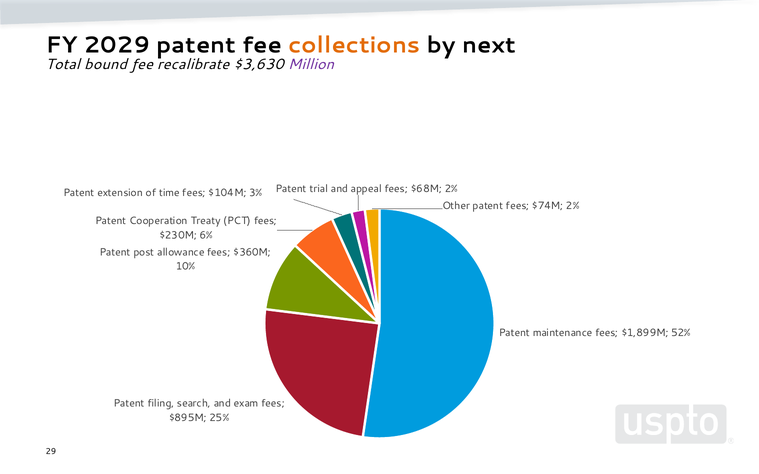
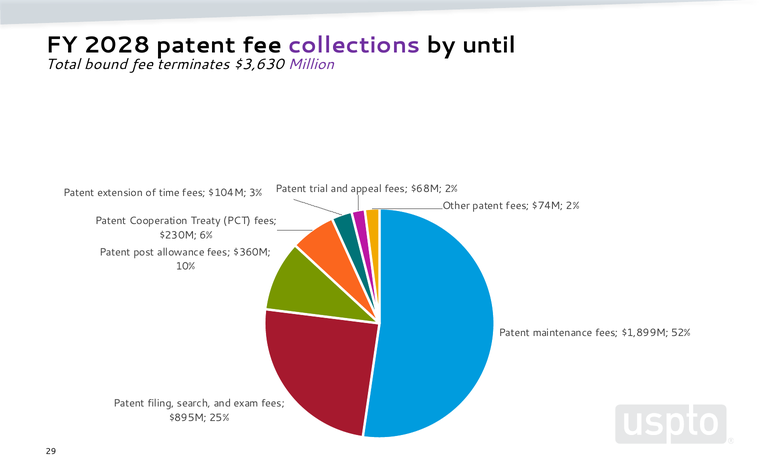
2029: 2029 -> 2028 (117, 45)
collections colour: orange -> purple (354, 45)
next: next -> until (489, 45)
recalibrate: recalibrate -> terminates (193, 64)
